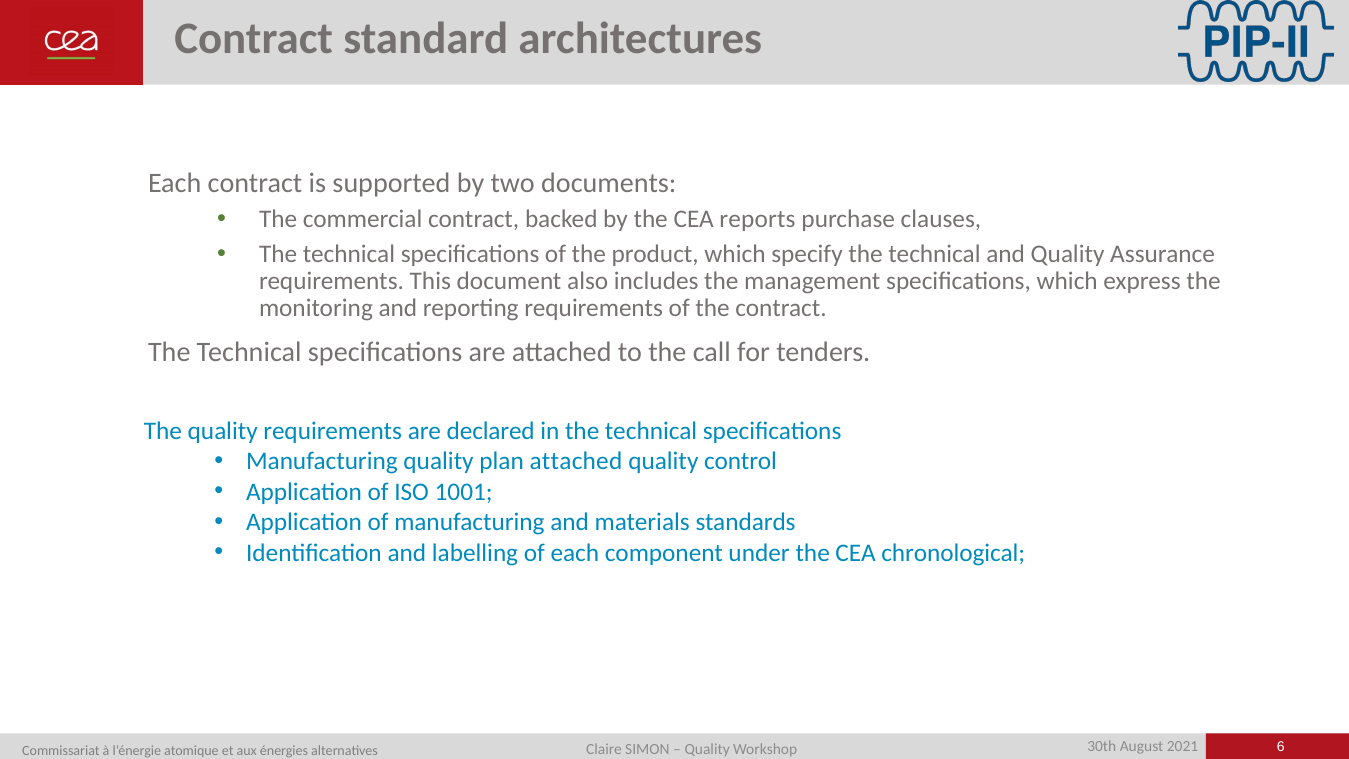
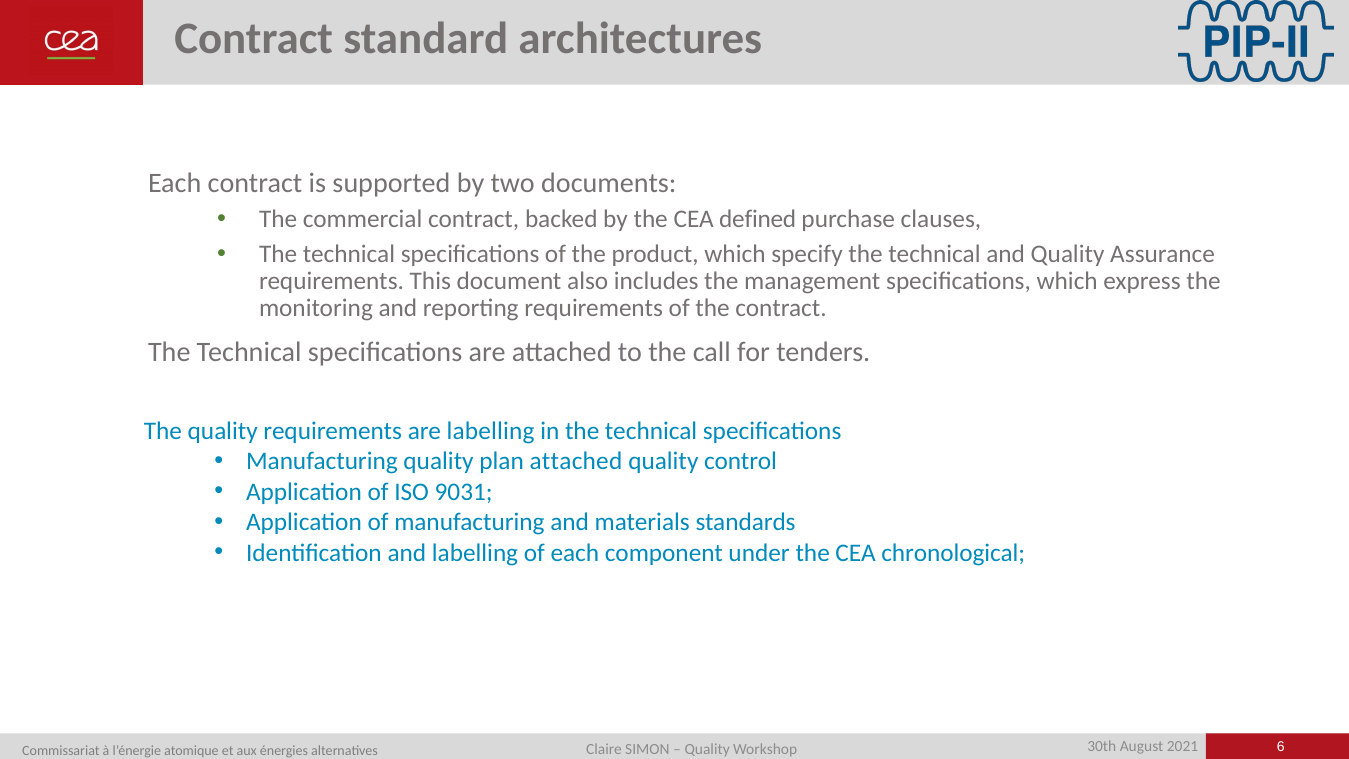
reports: reports -> defined (758, 219)
are declared: declared -> labelling (491, 431)
1001: 1001 -> 9031 (464, 492)
